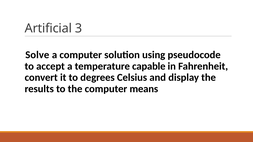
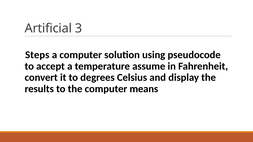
Solve: Solve -> Steps (37, 55)
capable: capable -> assume (149, 66)
